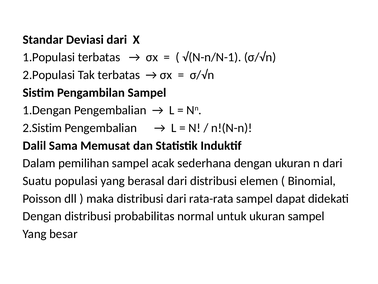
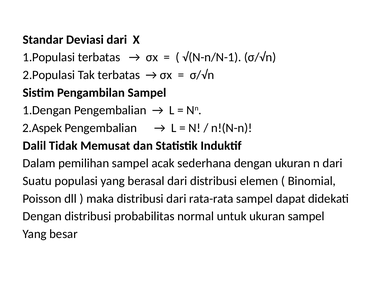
2.Sistim: 2.Sistim -> 2.Aspek (42, 128)
Sama: Sama -> Tidak (63, 145)
